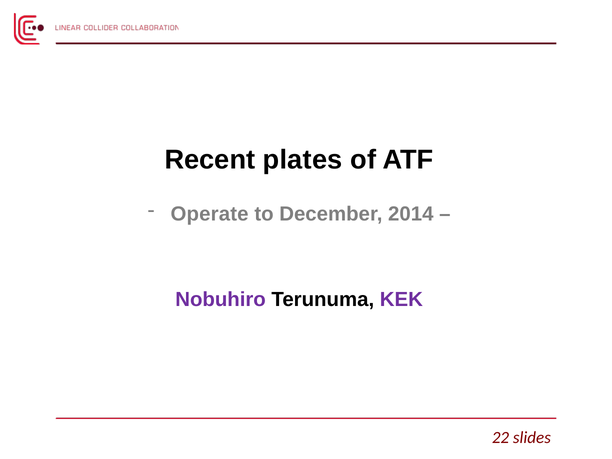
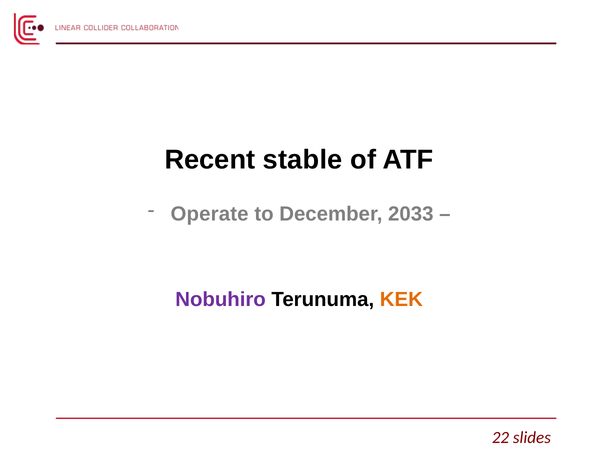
plates: plates -> stable (303, 160)
2014: 2014 -> 2033 (411, 214)
KEK colour: purple -> orange (401, 299)
